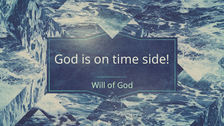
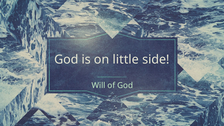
time: time -> little (126, 60)
